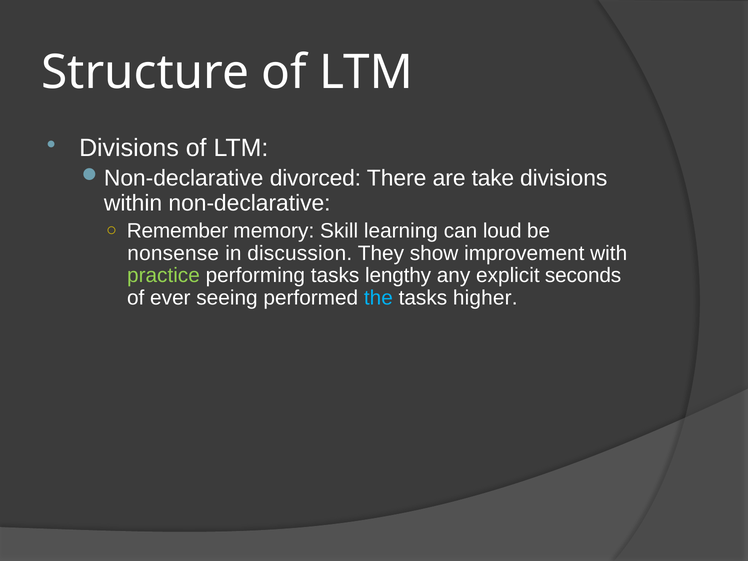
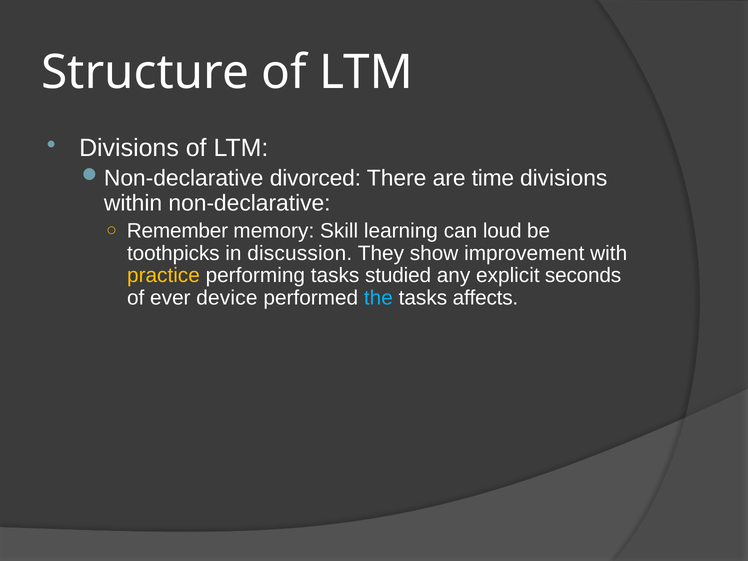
take: take -> time (493, 178)
nonsense: nonsense -> toothpicks (173, 253)
practice colour: light green -> yellow (163, 276)
lengthy: lengthy -> studied (398, 276)
seeing: seeing -> device (227, 298)
higher: higher -> affects (485, 298)
